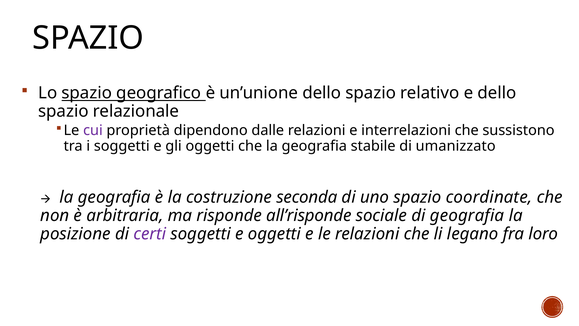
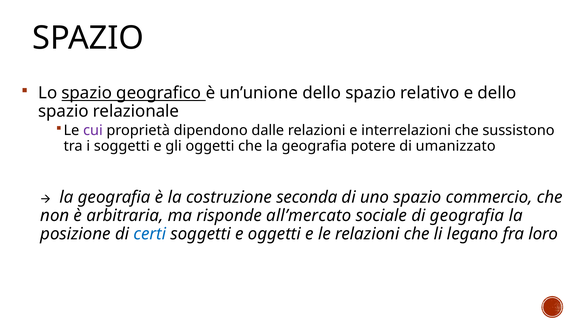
stabile: stabile -> potere (373, 146)
coordinate: coordinate -> commercio (489, 197)
all’risponde: all’risponde -> all’mercato (309, 215)
certi colour: purple -> blue (150, 234)
